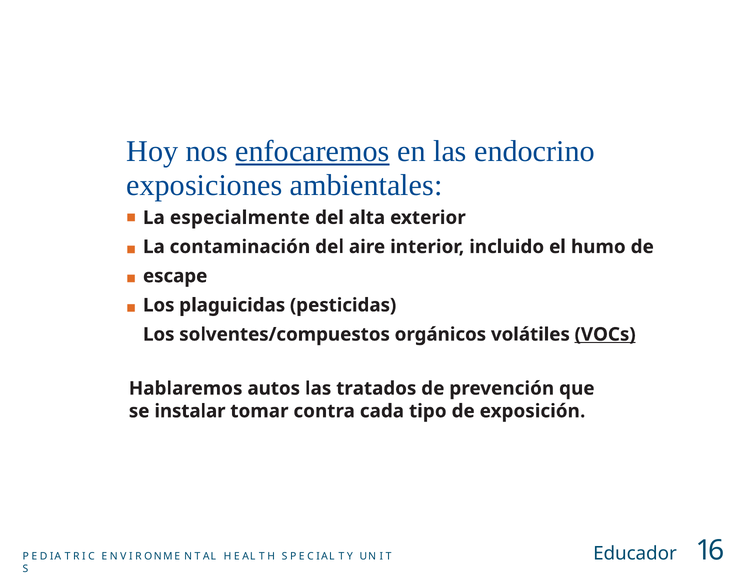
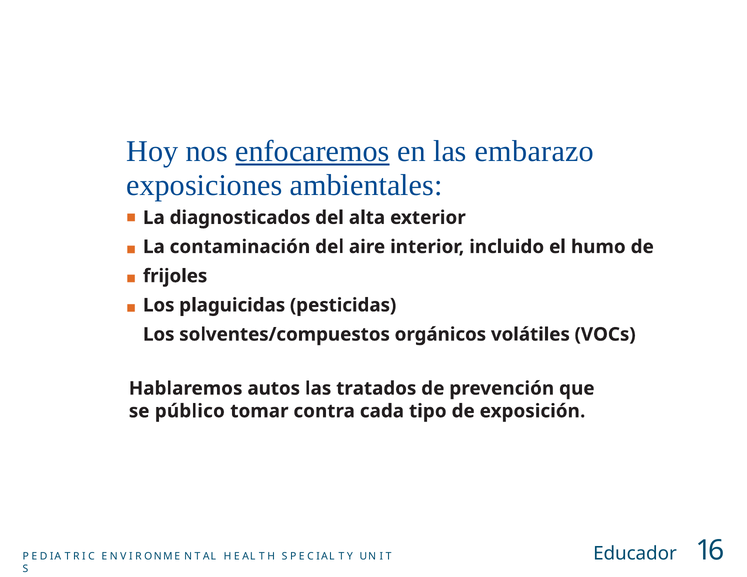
endocrino: endocrino -> embarazo (534, 152)
especialmente: especialmente -> diagnosticados (240, 218)
escape: escape -> frijoles (175, 276)
VOCs underline: present -> none (605, 335)
instalar: instalar -> público (190, 411)
